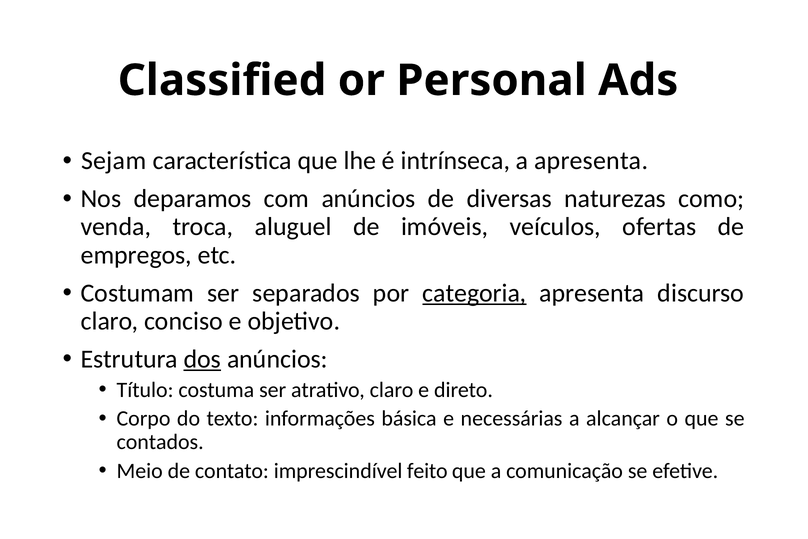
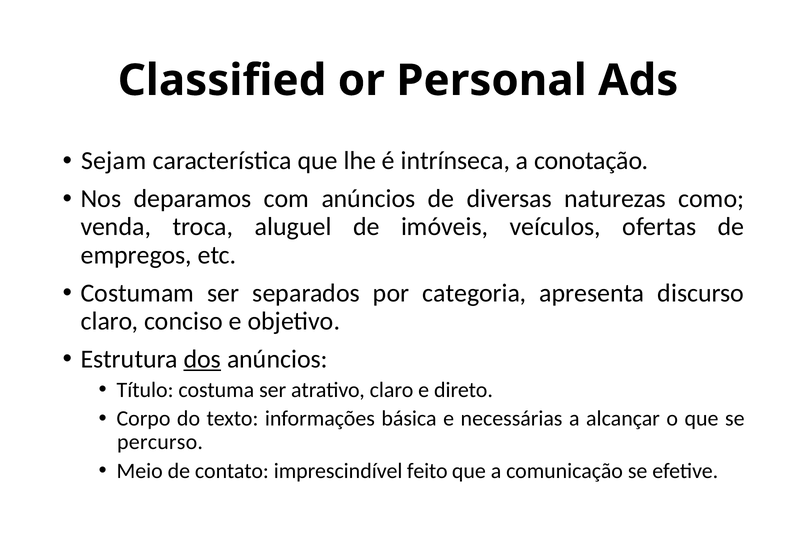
a apresenta: apresenta -> conotação (591, 161)
categoria underline: present -> none (474, 293)
contados: contados -> percurso (160, 442)
